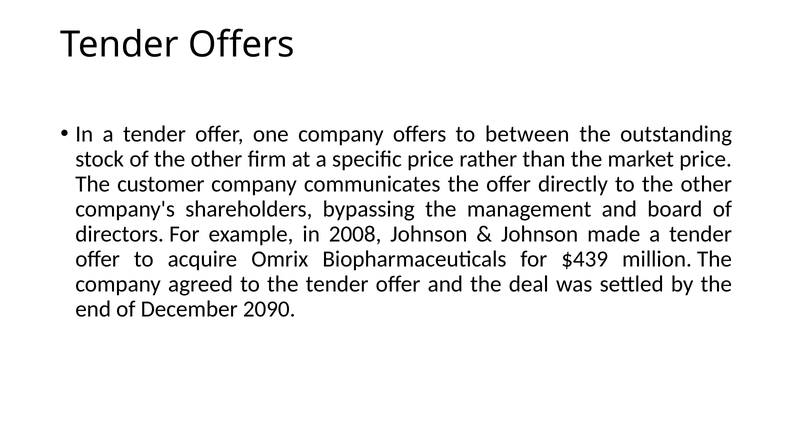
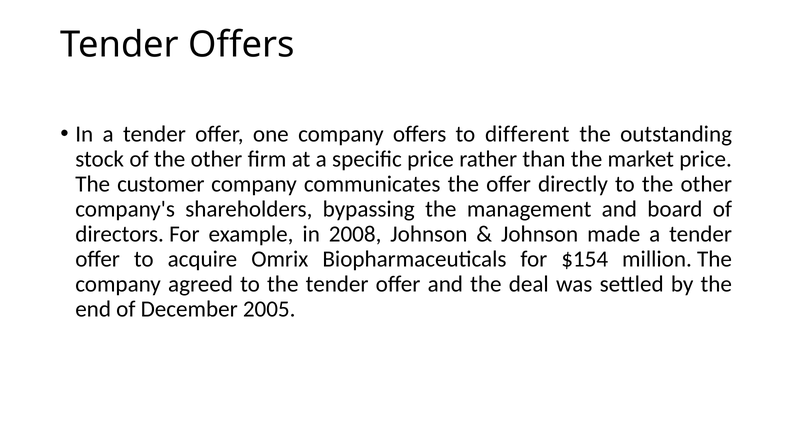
between: between -> different (527, 134)
$439: $439 -> $154 (585, 259)
2090: 2090 -> 2005 (269, 309)
